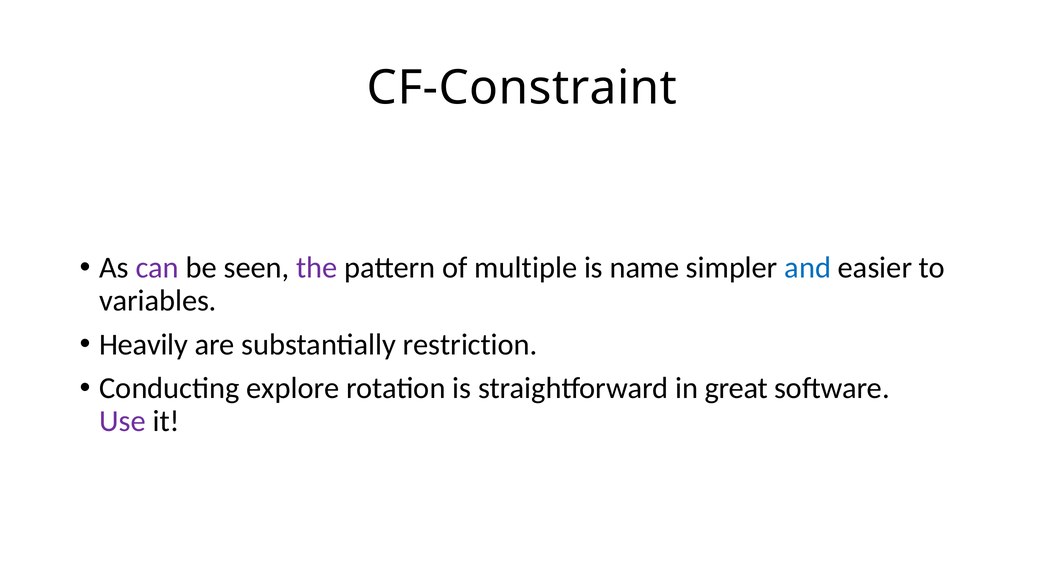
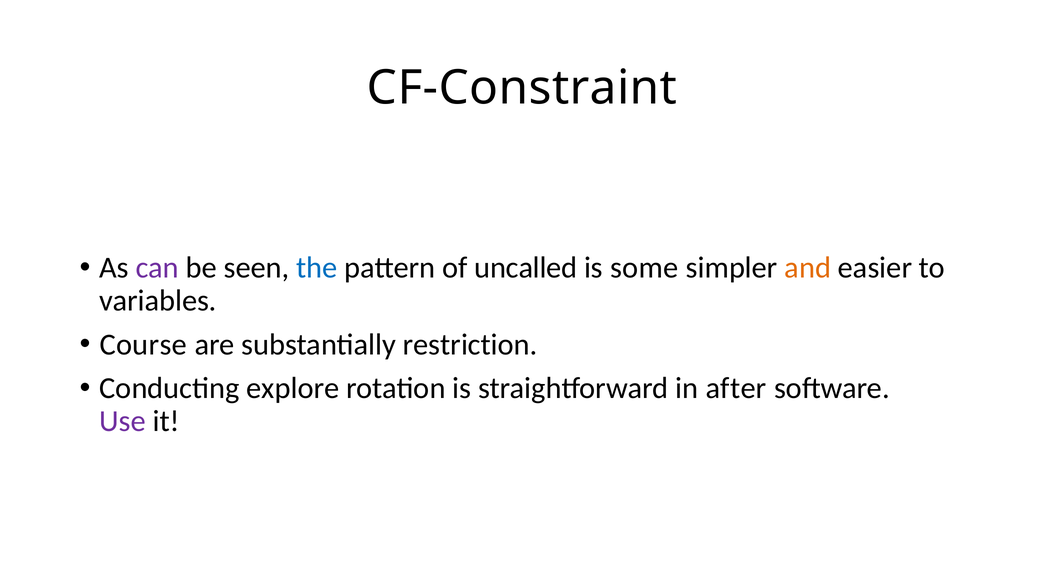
the colour: purple -> blue (317, 268)
multiple: multiple -> uncalled (526, 268)
name: name -> some (644, 268)
and colour: blue -> orange (808, 268)
Heavily: Heavily -> Course (143, 344)
great: great -> after (736, 388)
